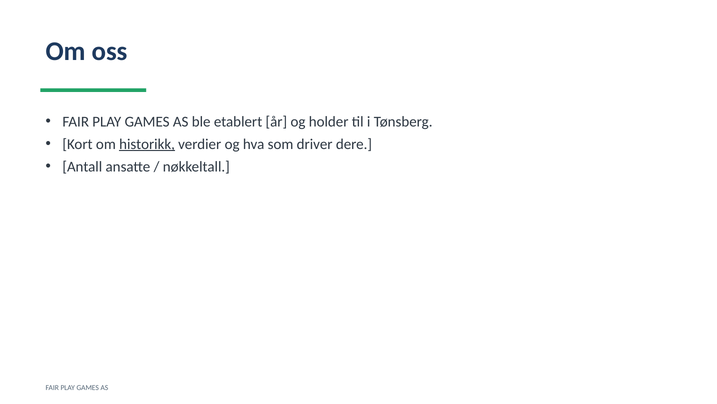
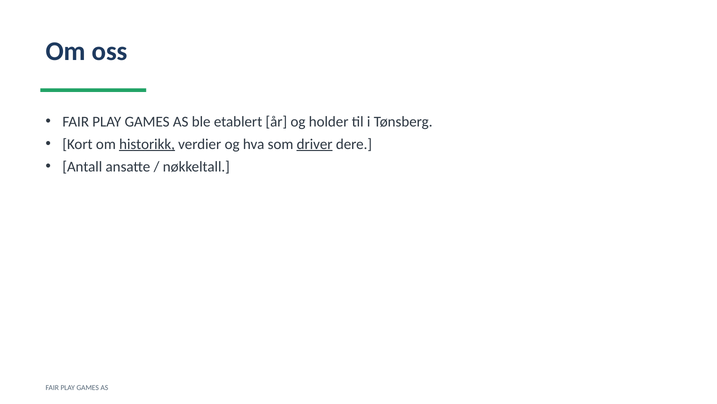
driver underline: none -> present (315, 144)
